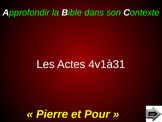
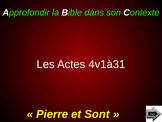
Pour: Pour -> Sont (97, 114)
